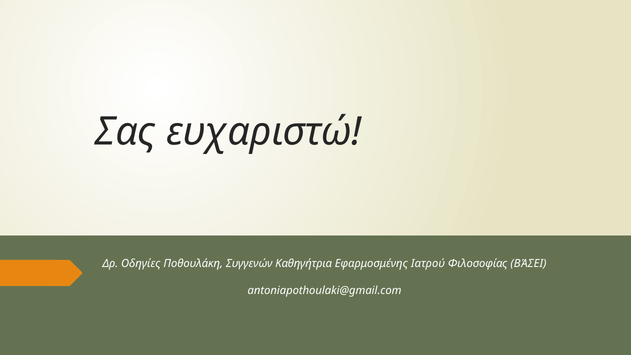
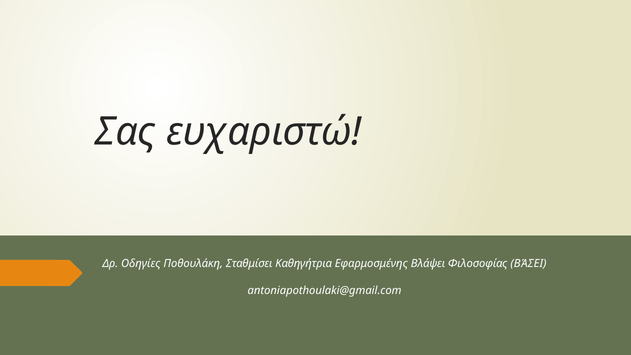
Συγγενών: Συγγενών -> Σταθμίσει (249, 264)
Ιατρού: Ιατρού -> Βλάψει (428, 264)
